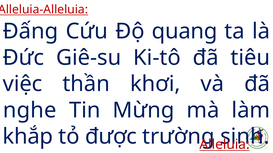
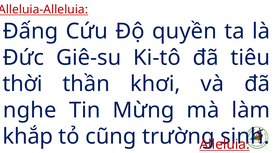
quang: quang -> quyền (184, 31)
việc: việc -> thời (23, 84)
được: được -> cũng (111, 137)
